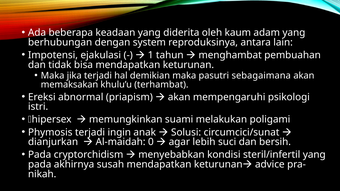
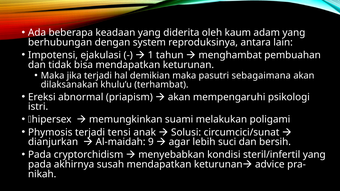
memaksakan: memaksakan -> dilaksanakan (69, 85)
ingin: ingin -> tensi (119, 132)
0: 0 -> 9 (151, 142)
